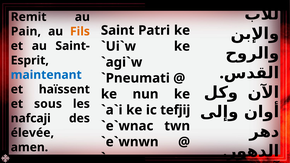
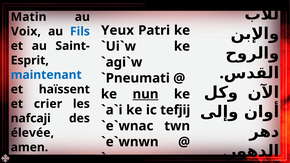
Remit: Remit -> Matin (29, 17)
Saint: Saint -> Yeux (118, 30)
Pain: Pain -> Voix (26, 31)
Fils colour: orange -> blue (80, 31)
nun underline: none -> present (146, 94)
sous: sous -> crier (48, 104)
